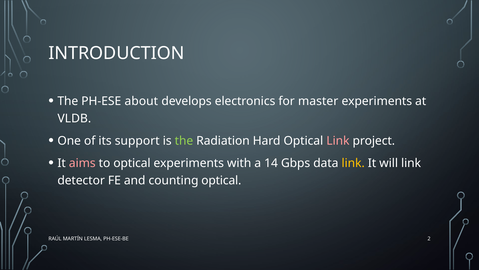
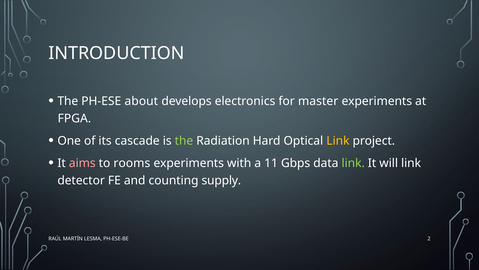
VLDB: VLDB -> FPGA (74, 118)
support: support -> cascade (137, 141)
Link colour: pink -> yellow (338, 141)
to optical: optical -> rooms (132, 163)
14: 14 -> 11 (271, 163)
link colour: yellow -> light green (353, 163)
counting optical: optical -> supply (221, 180)
